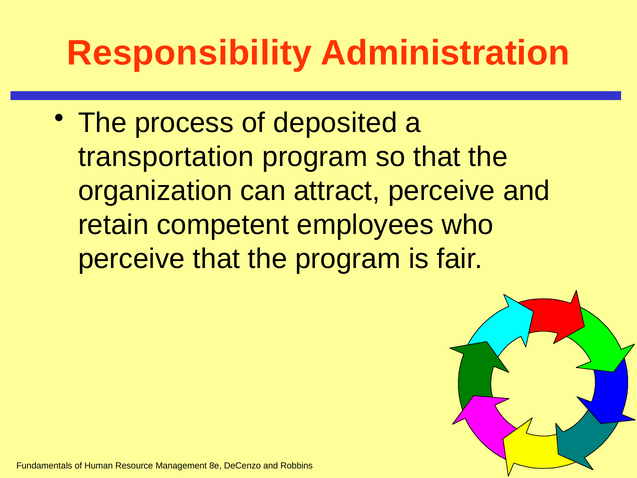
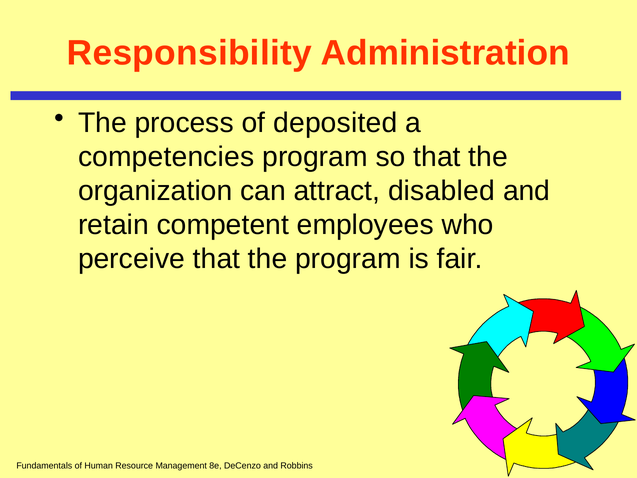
transportation: transportation -> competencies (166, 157)
attract perceive: perceive -> disabled (441, 191)
